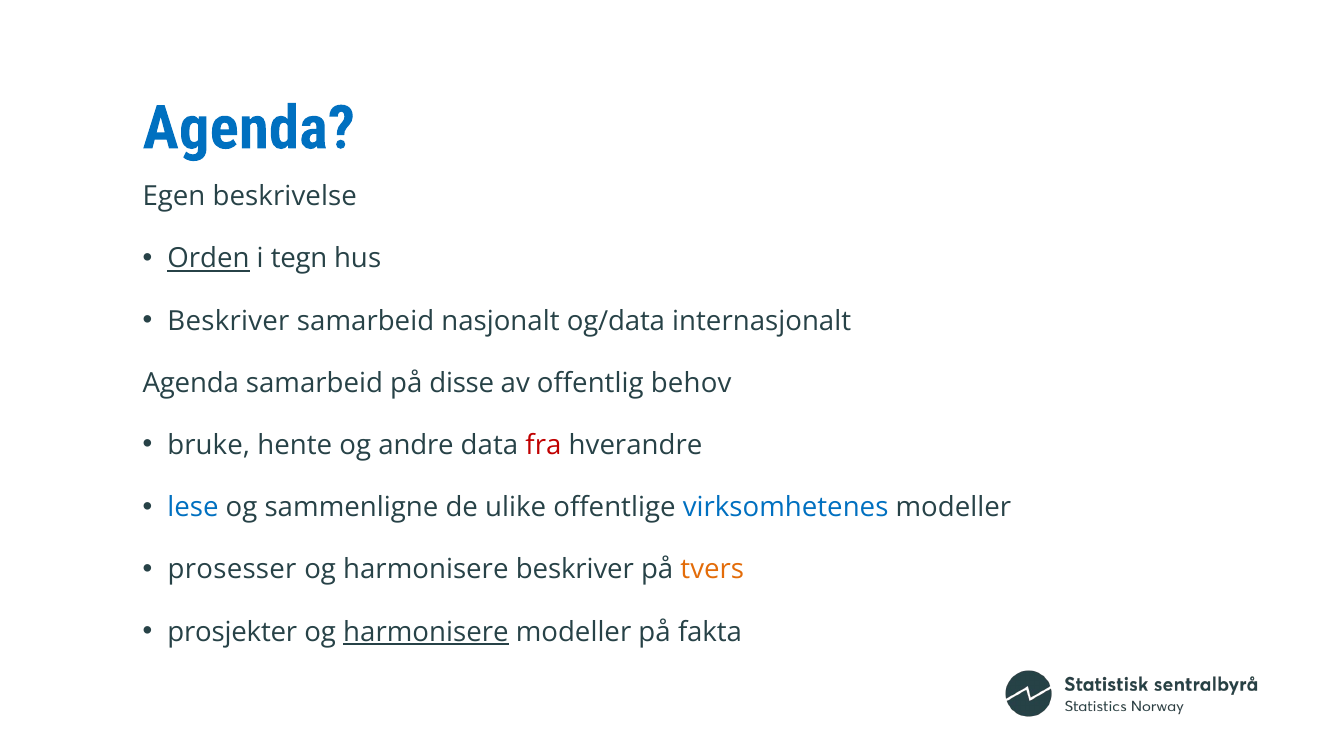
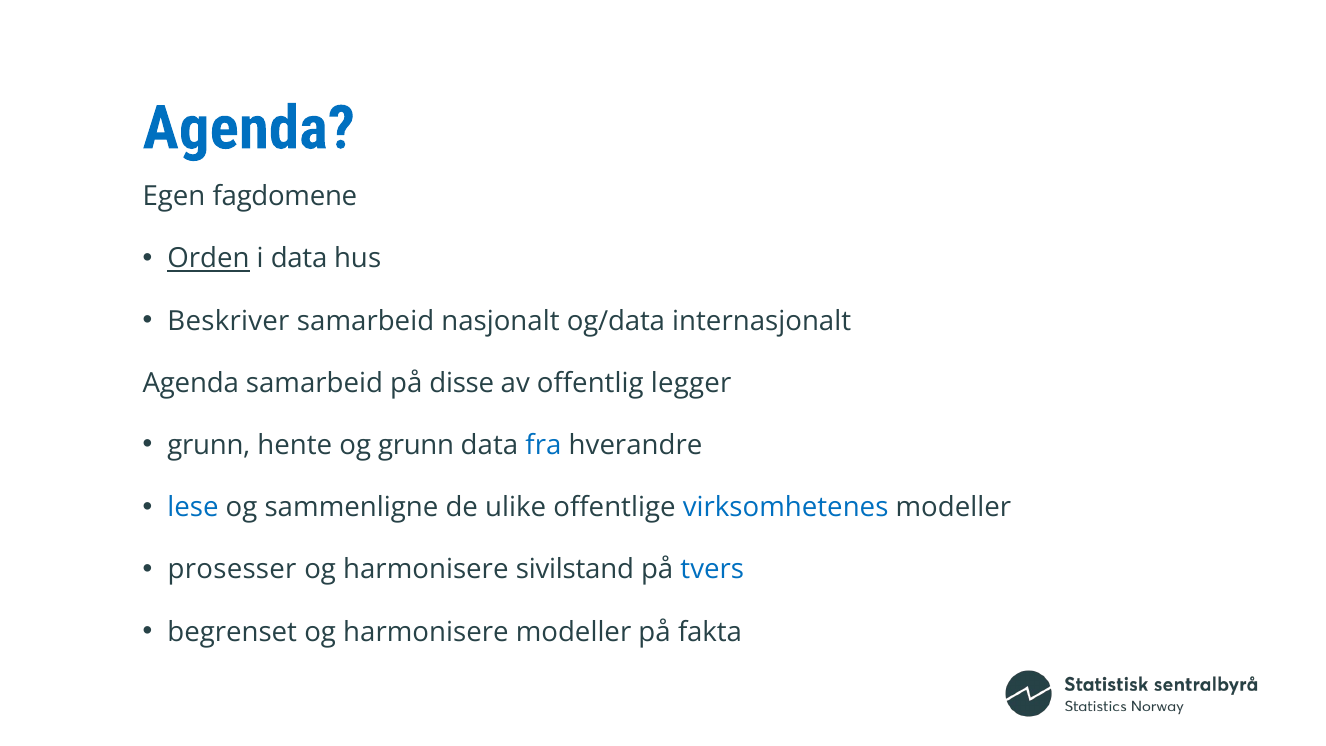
beskrivelse: beskrivelse -> fagdomene (285, 197)
i tegn: tegn -> data (299, 259)
behov: behov -> legger (691, 383)
bruke: bruke -> grunn (209, 445)
og andre: andre -> grunn (416, 445)
fra colour: red -> blue (543, 445)
harmonisere beskriver: beskriver -> sivilstand (575, 570)
tvers colour: orange -> blue (712, 570)
prosjekter: prosjekter -> begrenset (232, 632)
harmonisere underline: present -> none (426, 632)
